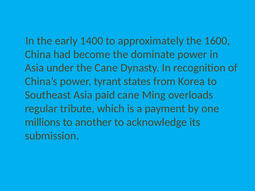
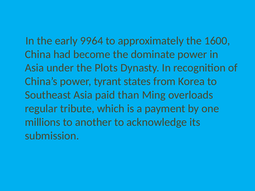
1400: 1400 -> 9964 (92, 41)
the Cane: Cane -> Plots (106, 68)
paid cane: cane -> than (128, 95)
